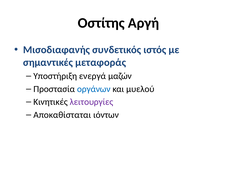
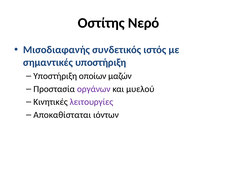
Αργή: Αργή -> Νερό (144, 23)
σημαντικές μεταφοράς: μεταφοράς -> υποστήριξη (101, 62)
ενεργά: ενεργά -> οποίων (93, 76)
οργάνων colour: blue -> purple (94, 89)
